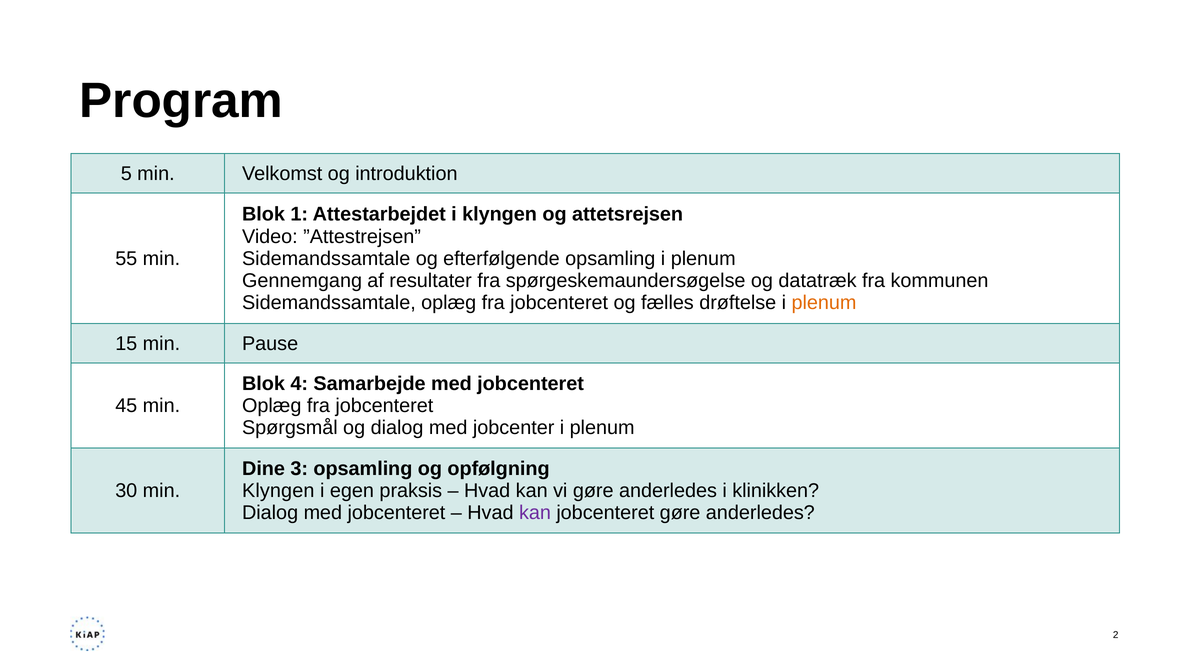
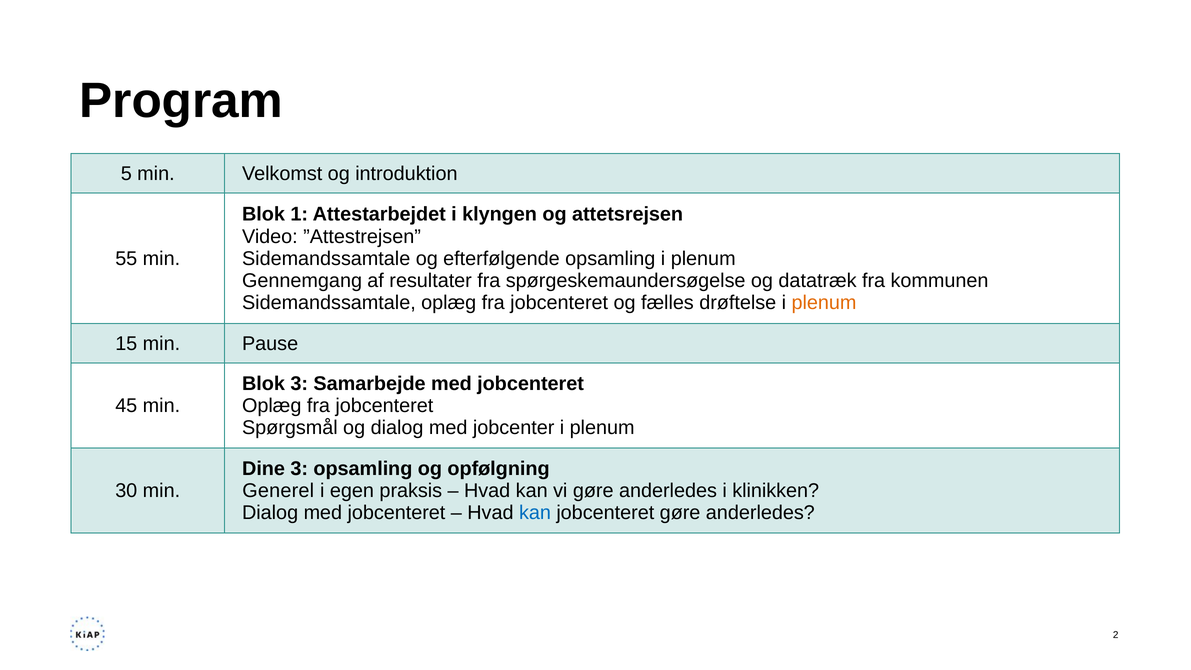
Blok 4: 4 -> 3 (299, 384)
Klyngen: Klyngen -> Generel (278, 491)
kan colour: purple -> blue (535, 513)
